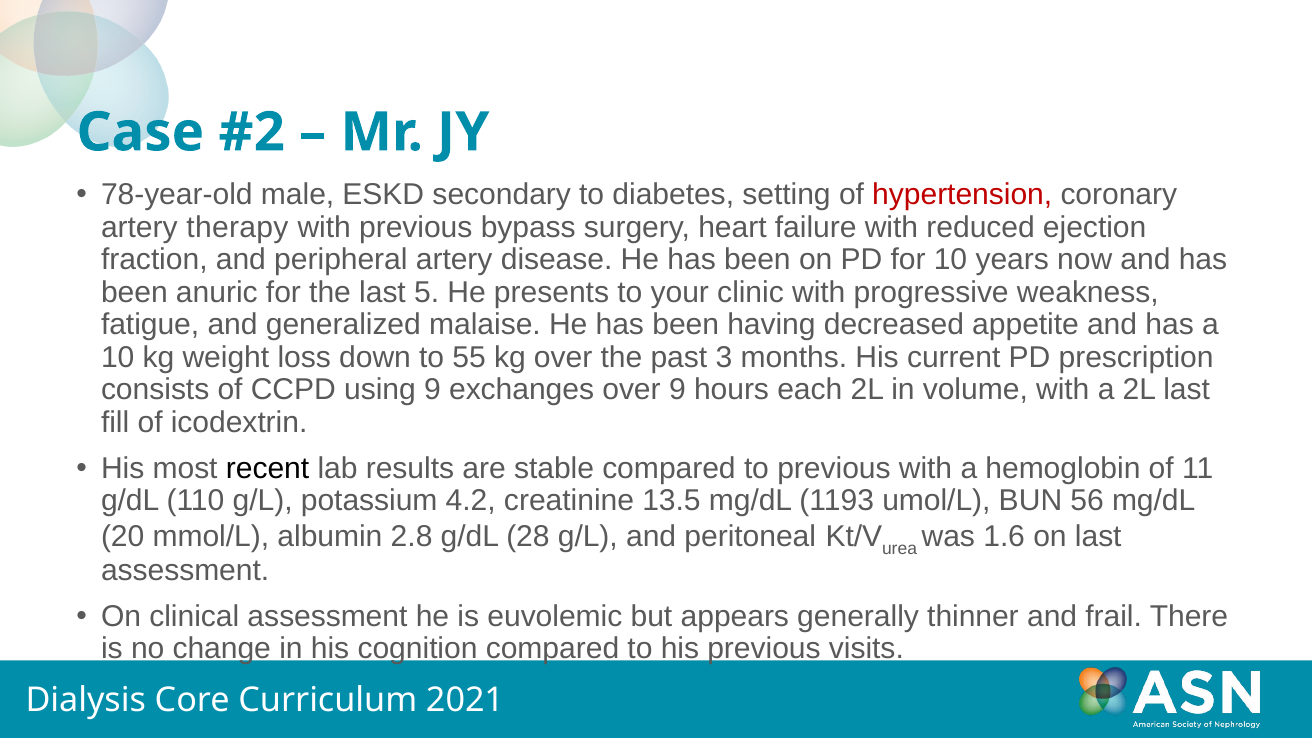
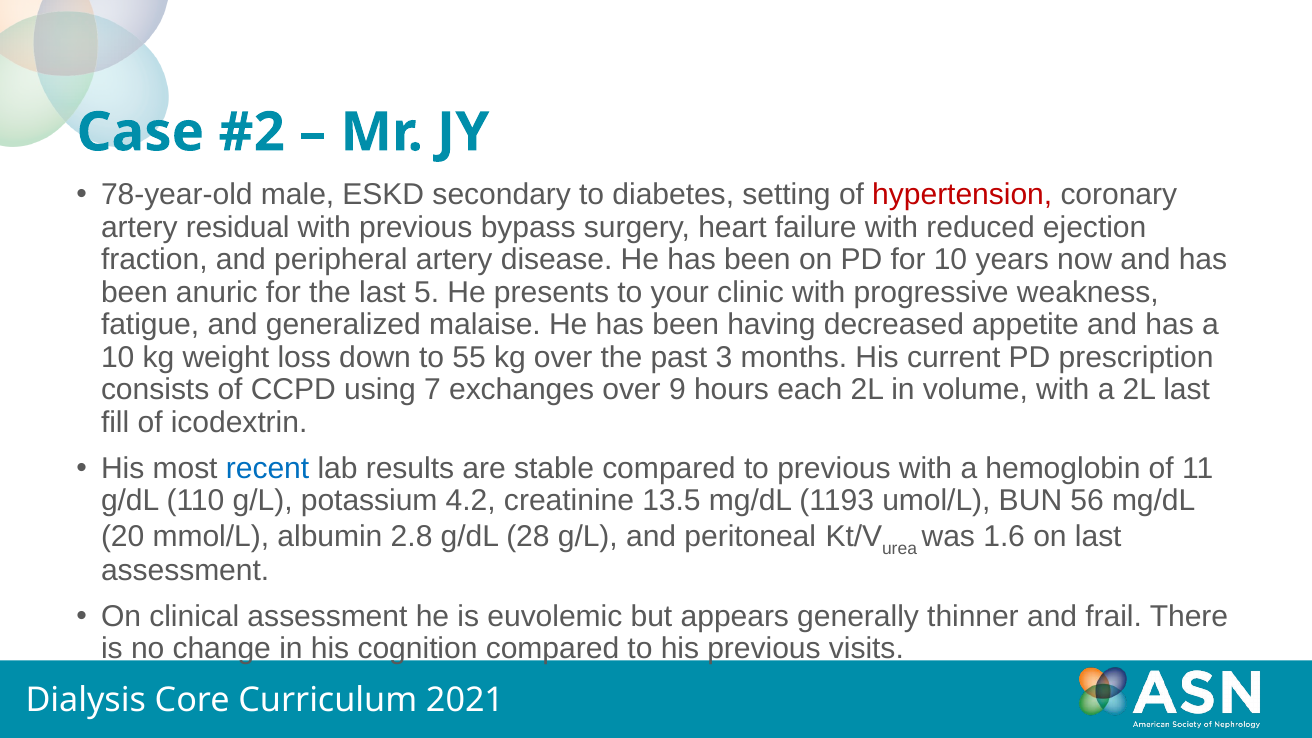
therapy: therapy -> residual (238, 227)
using 9: 9 -> 7 (433, 390)
recent colour: black -> blue (268, 468)
